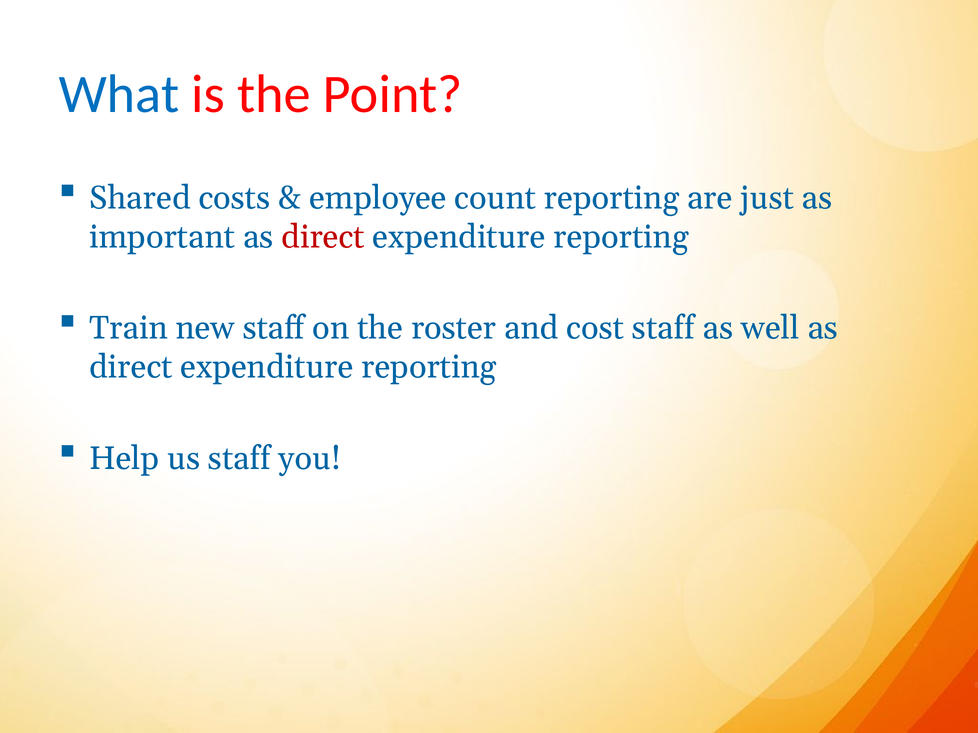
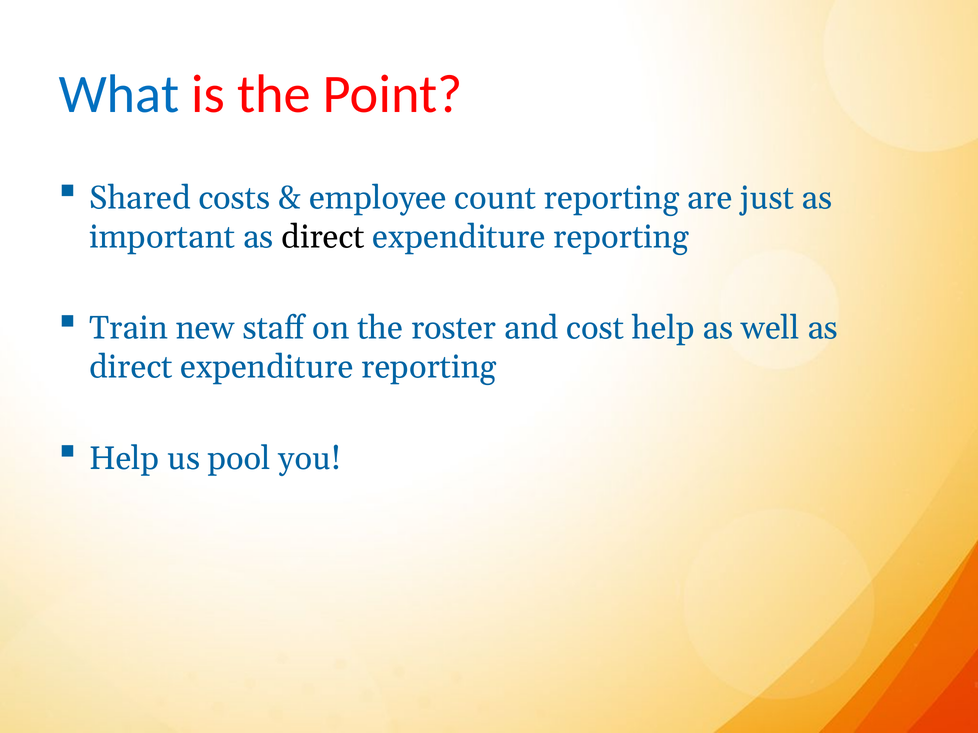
direct colour: red -> black (323, 237)
cost staff: staff -> help (663, 328)
us staff: staff -> pool (239, 459)
